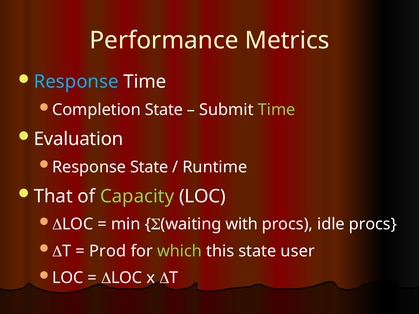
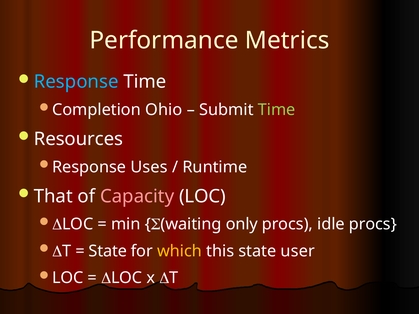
Completion State: State -> Ohio (164, 110)
Evaluation: Evaluation -> Resources (78, 139)
Response State: State -> Uses (149, 167)
Capacity colour: light green -> pink (137, 196)
with: with -> only (242, 224)
Prod: Prod -> State (108, 251)
which colour: light green -> yellow (180, 251)
